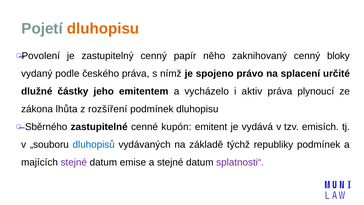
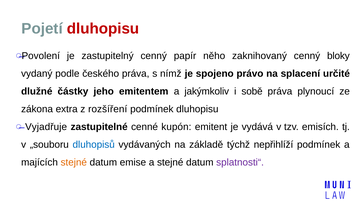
dluhopisu colour: orange -> red (103, 29)
vycházelo: vycházelo -> jakýmkoliv (207, 91)
aktiv: aktiv -> sobě (252, 91)
lhůta: lhůta -> extra (67, 109)
Sběrného: Sběrného -> Vyjadřuje (46, 127)
republiky: republiky -> nepřihlíží (274, 144)
stejné colour: purple -> orange (74, 162)
